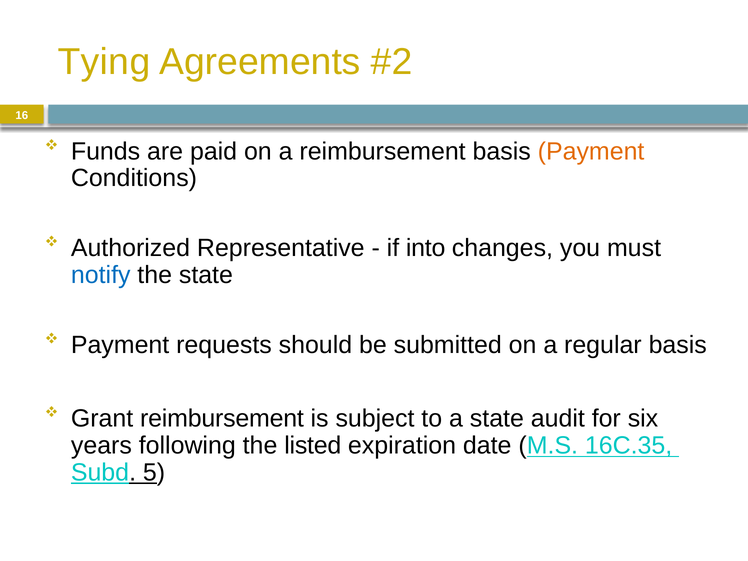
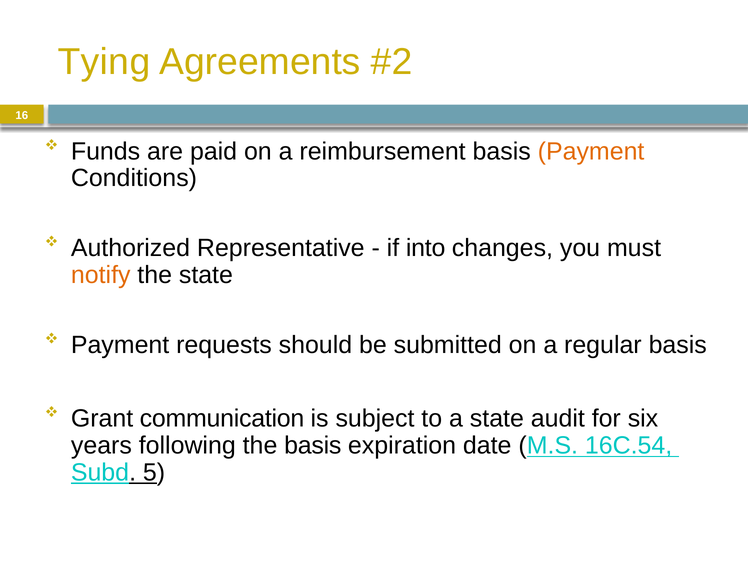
notify colour: blue -> orange (101, 275)
Grant reimbursement: reimbursement -> communication (222, 419)
the listed: listed -> basis (313, 446)
16C.35: 16C.35 -> 16C.54 (629, 446)
